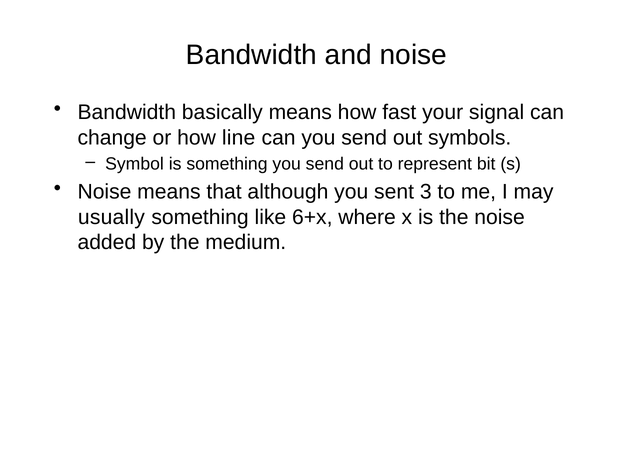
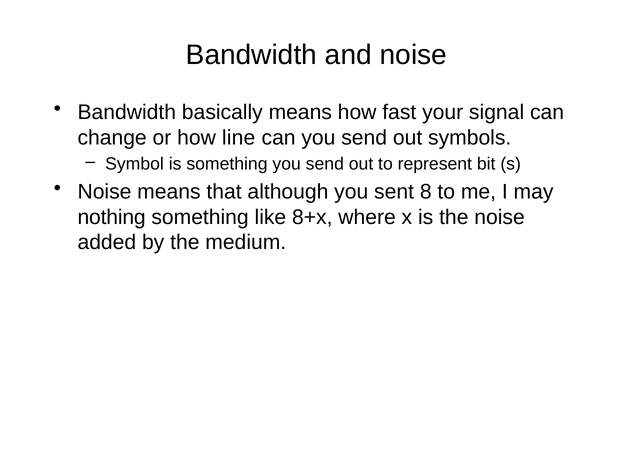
3: 3 -> 8 (426, 192)
usually: usually -> nothing (112, 217)
6+x: 6+x -> 8+x (312, 217)
